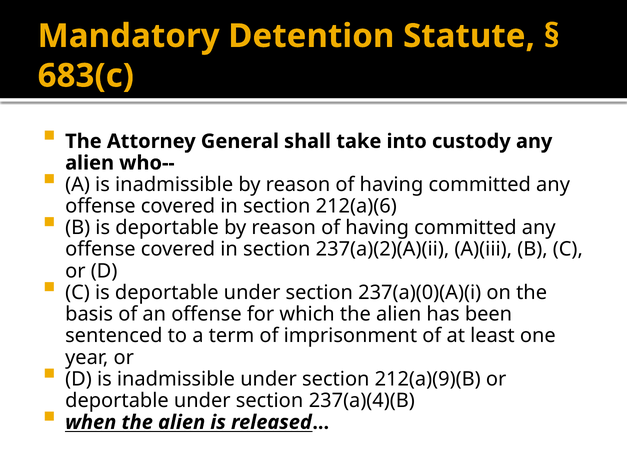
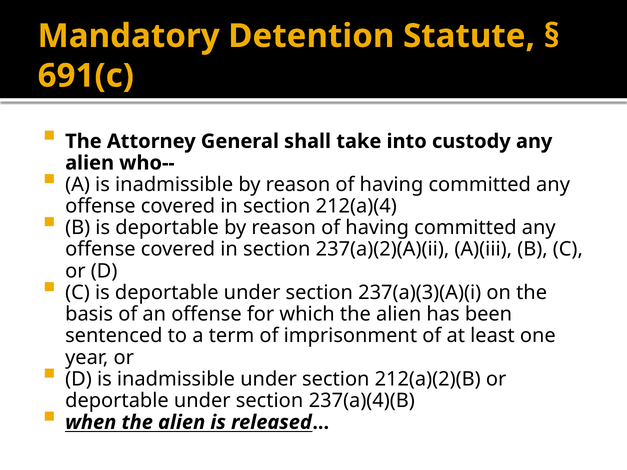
683(c: 683(c -> 691(c (86, 76)
212(a)(6: 212(a)(6 -> 212(a)(4 (356, 206)
237(a)(0)(A)(i: 237(a)(0)(A)(i -> 237(a)(3)(A)(i (420, 293)
212(a)(9)(B: 212(a)(9)(B -> 212(a)(2)(B (428, 379)
